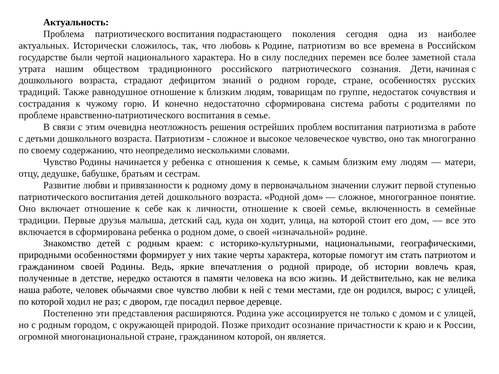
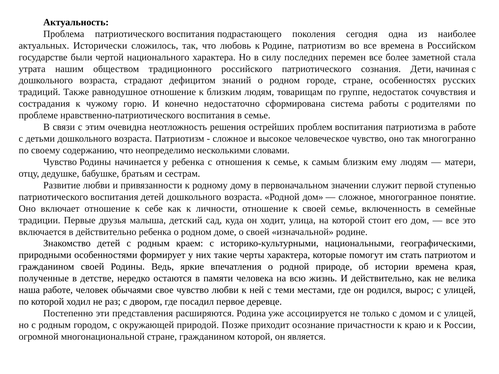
в сформирована: сформирована -> действительно (106, 232)
истории вовлечь: вовлечь -> времена (432, 267)
